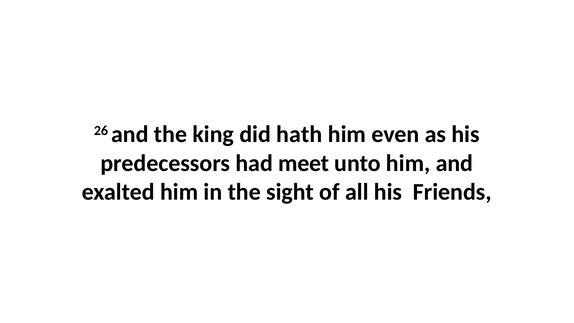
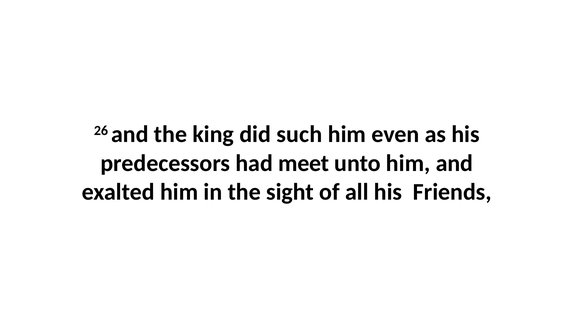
hath: hath -> such (299, 134)
